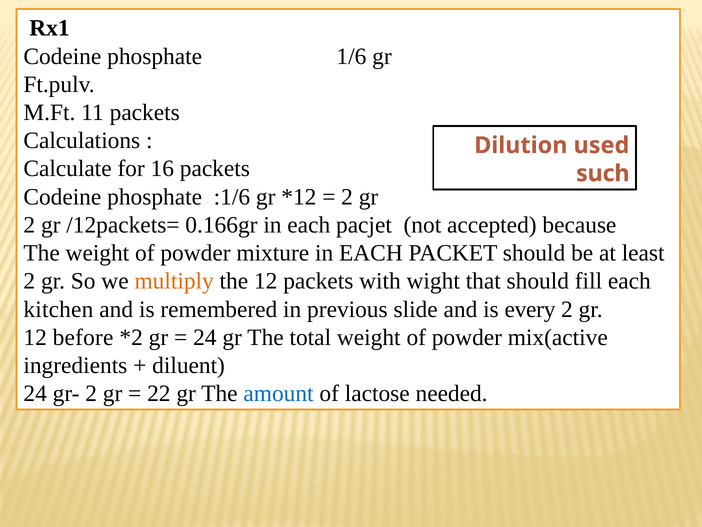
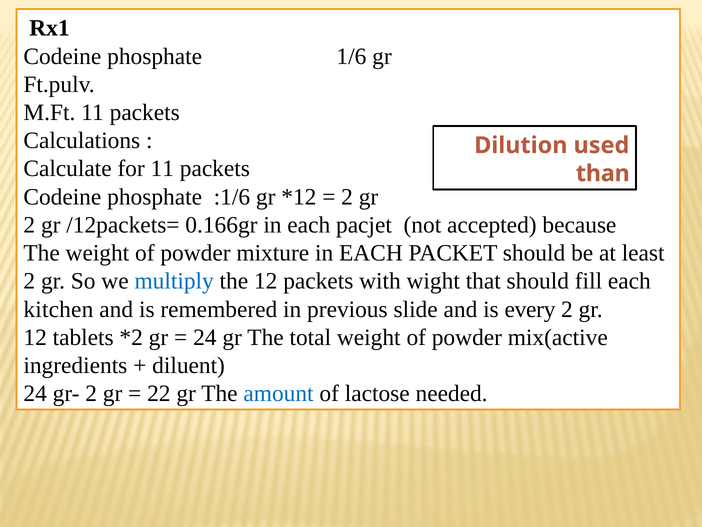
for 16: 16 -> 11 (162, 169)
such: such -> than (603, 173)
multiply colour: orange -> blue (174, 281)
before: before -> tablets (83, 337)
